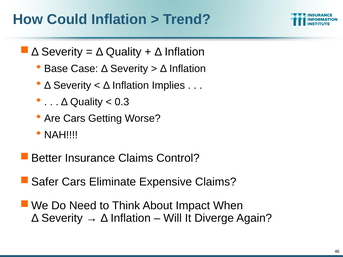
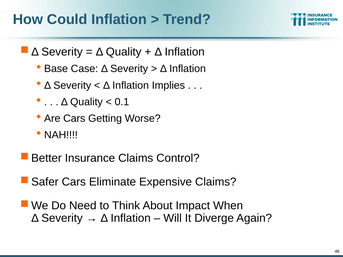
0.3: 0.3 -> 0.1 (122, 102)
